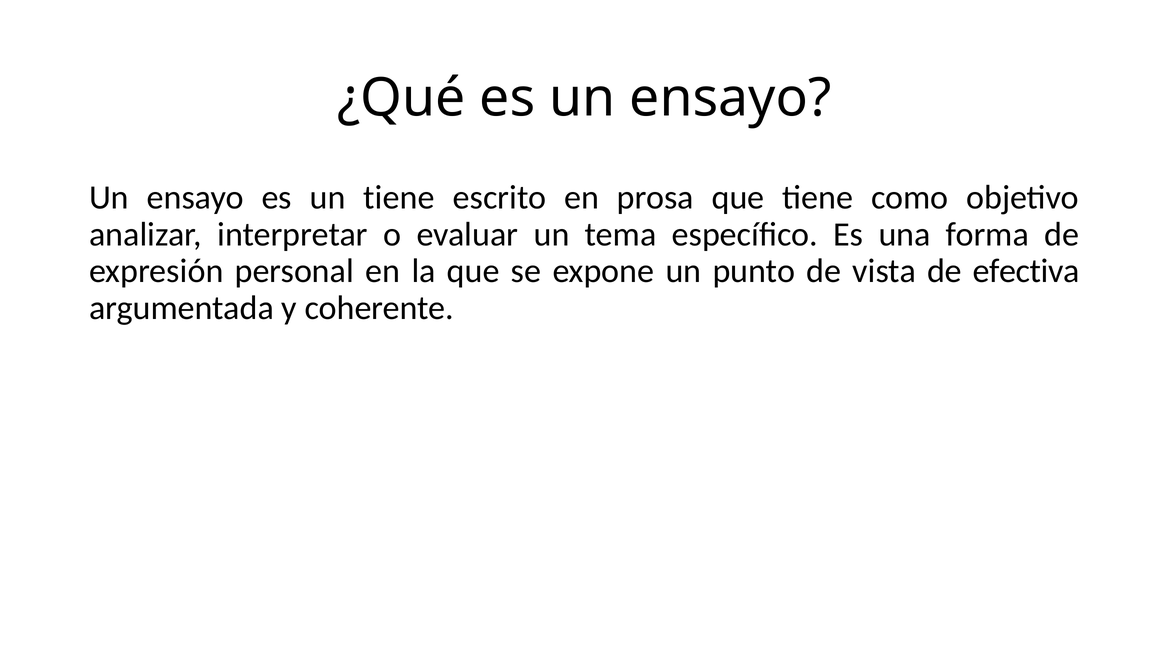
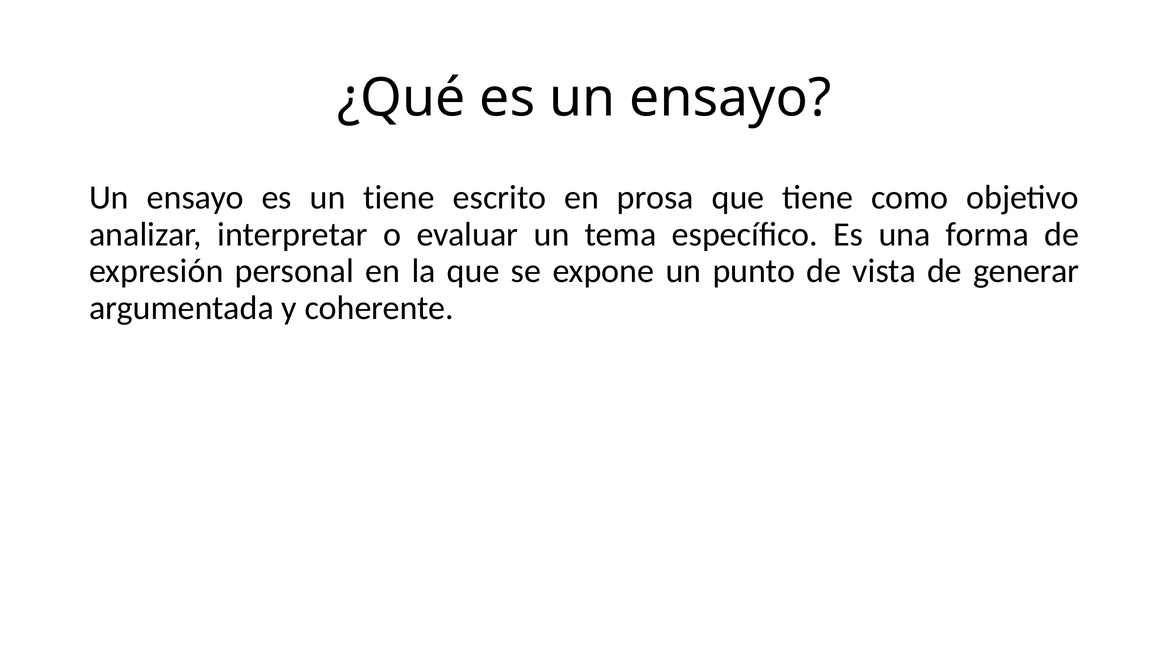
efectiva: efectiva -> generar (1026, 271)
